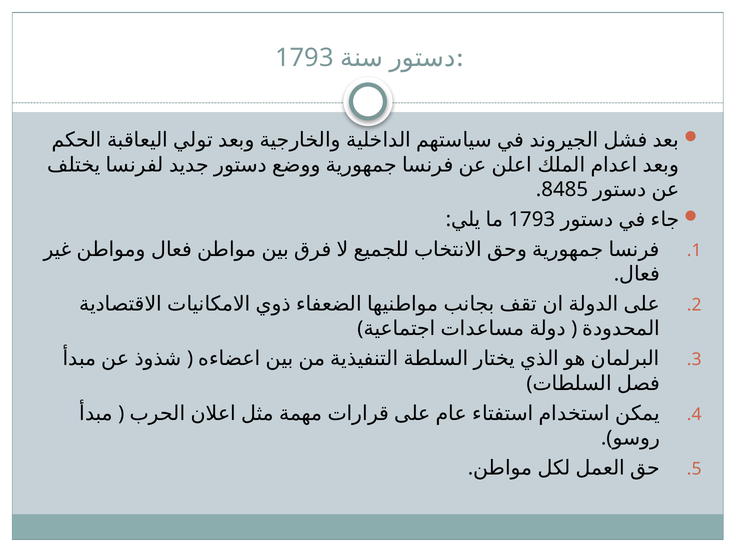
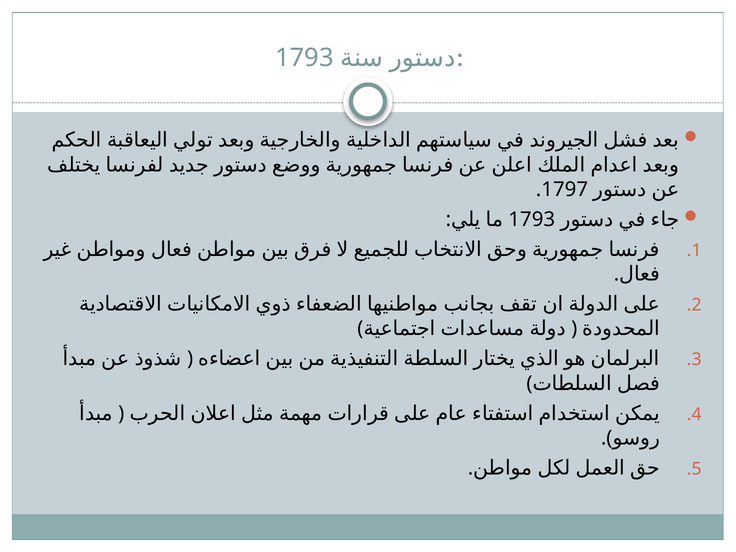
8485: 8485 -> 1797 (565, 189)
